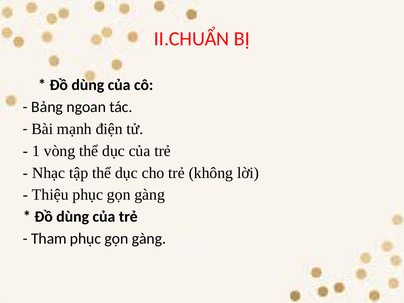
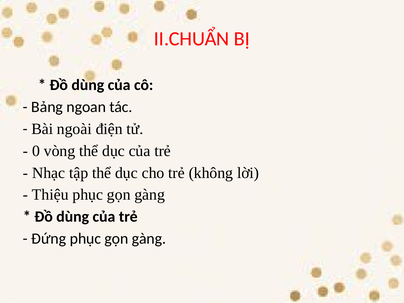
mạnh: mạnh -> ngoài (74, 129)
1: 1 -> 0 (36, 151)
Tham: Tham -> Đứng (49, 239)
